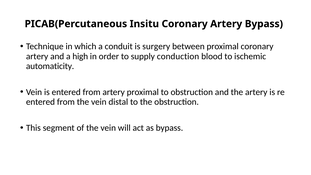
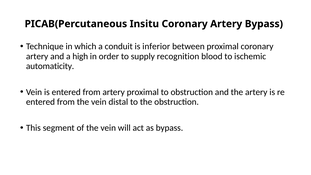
surgery: surgery -> inferior (156, 46)
conduction: conduction -> recognition (178, 56)
